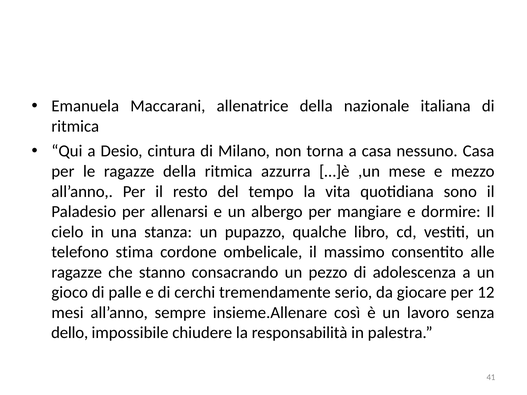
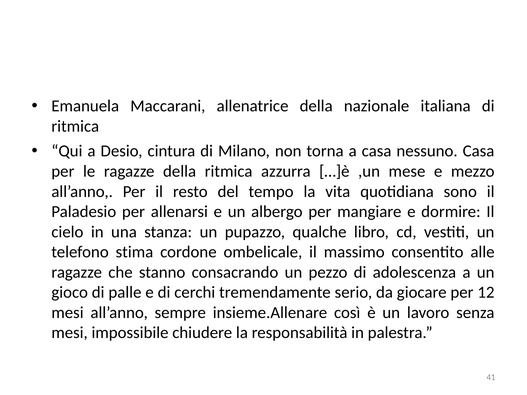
dello: dello -> mesi (70, 333)
